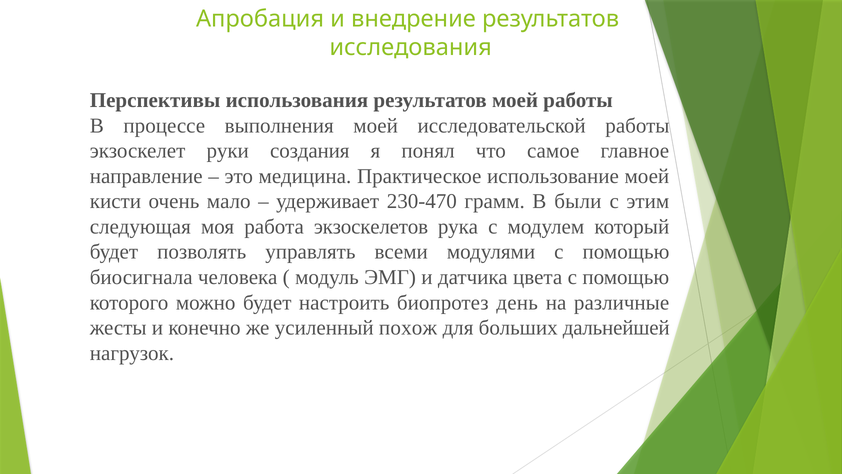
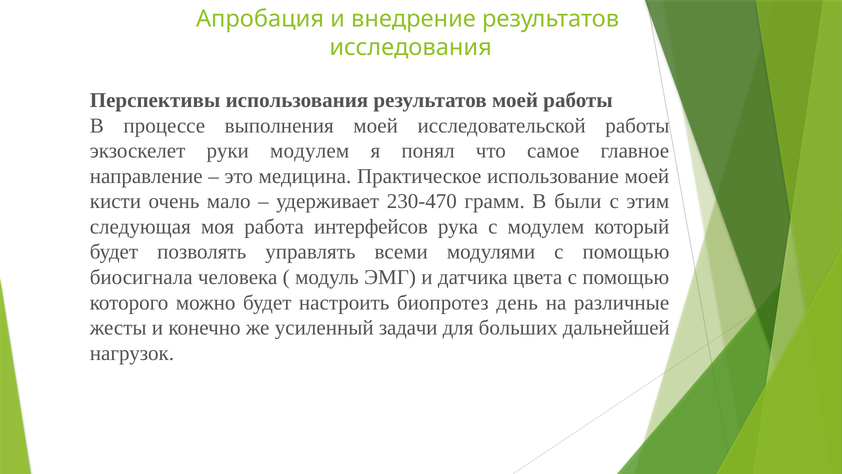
руки создания: создания -> модулем (310, 151)
экзоскелетов: экзоскелетов -> интерфейсов (371, 227)
похож: похож -> задачи (408, 328)
